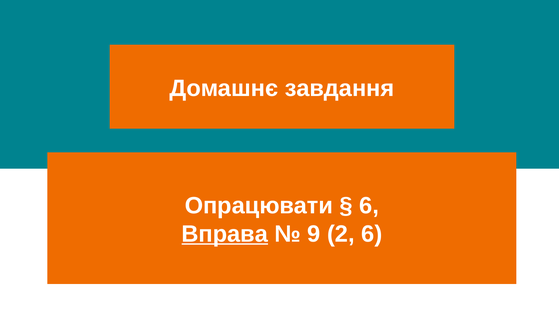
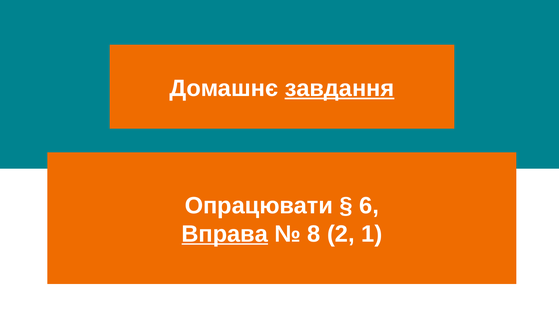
завдання underline: none -> present (339, 88)
9: 9 -> 8 (314, 234)
2 6: 6 -> 1 (372, 234)
